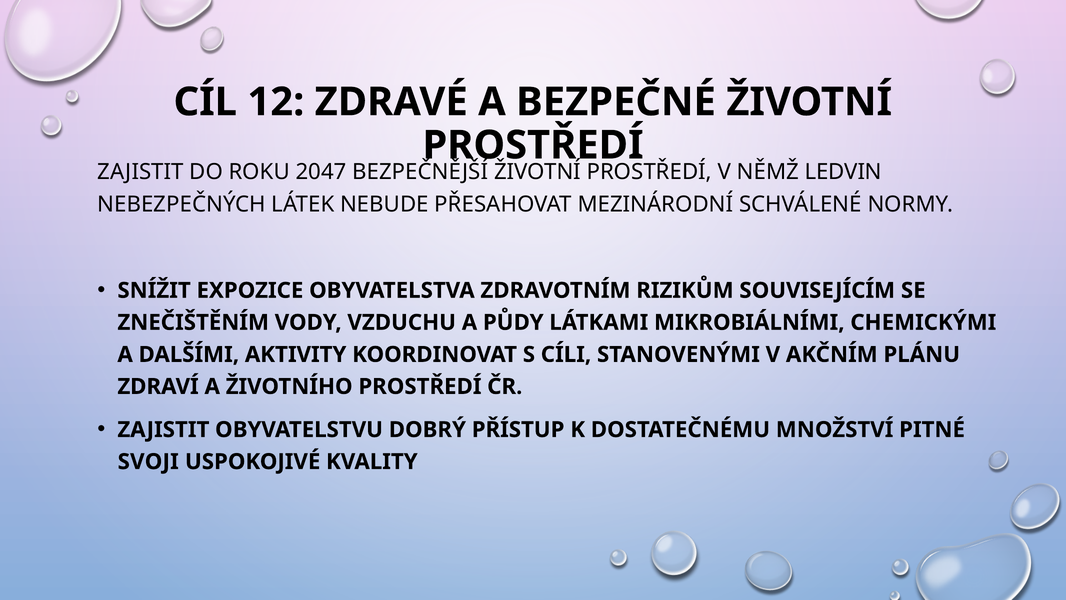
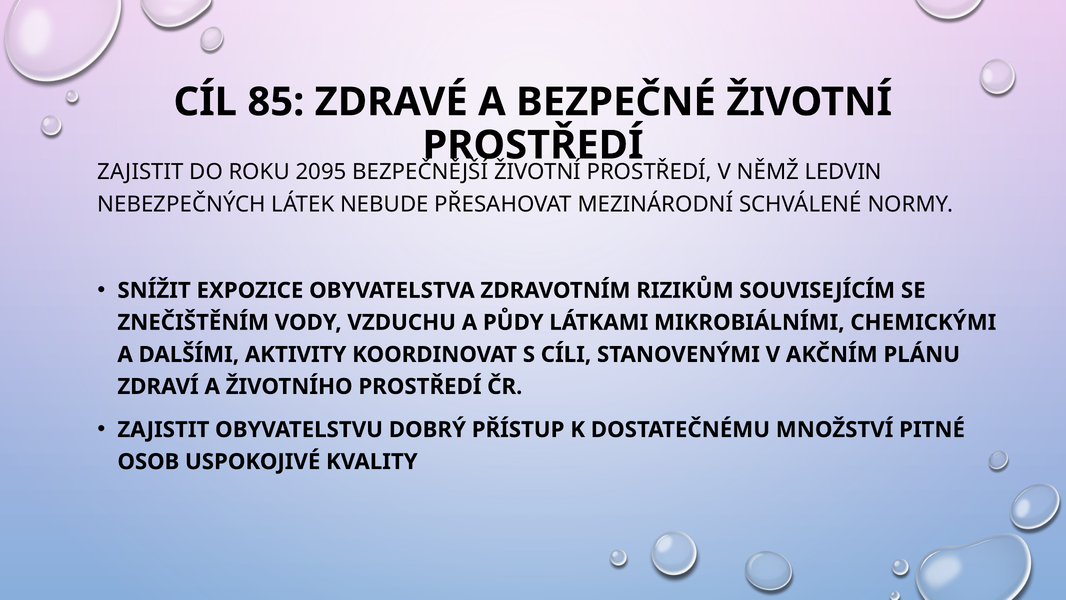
12: 12 -> 85 (276, 102)
2047: 2047 -> 2095 (321, 172)
SVOJI: SVOJI -> OSOB (148, 461)
